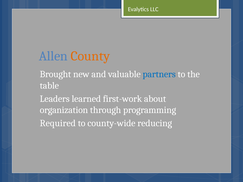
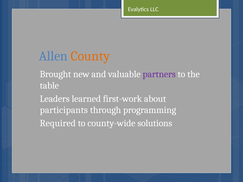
partners colour: blue -> purple (159, 74)
organization: organization -> participants (64, 110)
reducing: reducing -> solutions (155, 123)
